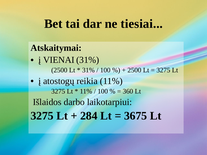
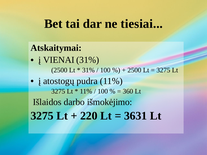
reikia: reikia -> pudra (87, 81)
laikotarpiui: laikotarpiui -> išmokėjimo (110, 102)
284: 284 -> 220 (89, 116)
3675: 3675 -> 3631 (136, 116)
